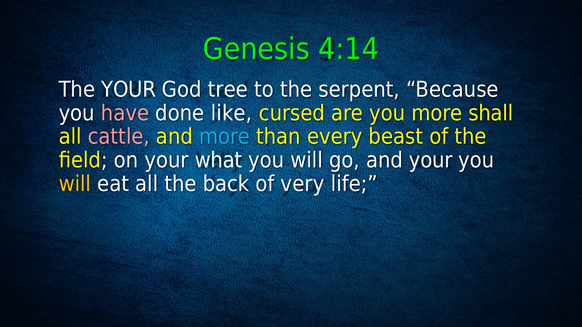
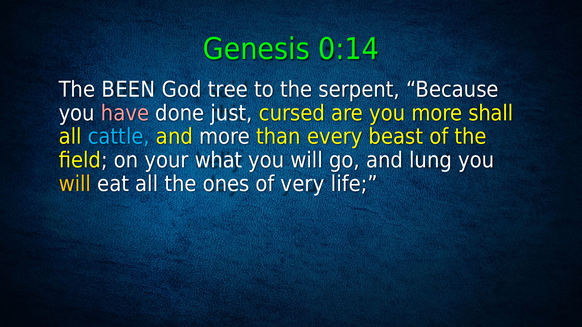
4:14: 4:14 -> 0:14 (349, 49)
The YOUR: YOUR -> BEEN (128, 90)
like: like -> just (232, 113)
cattle colour: pink -> light blue (119, 137)
more colour: light blue -> white (225, 137)
and your: your -> lung (431, 160)
back: back -> ones (226, 184)
